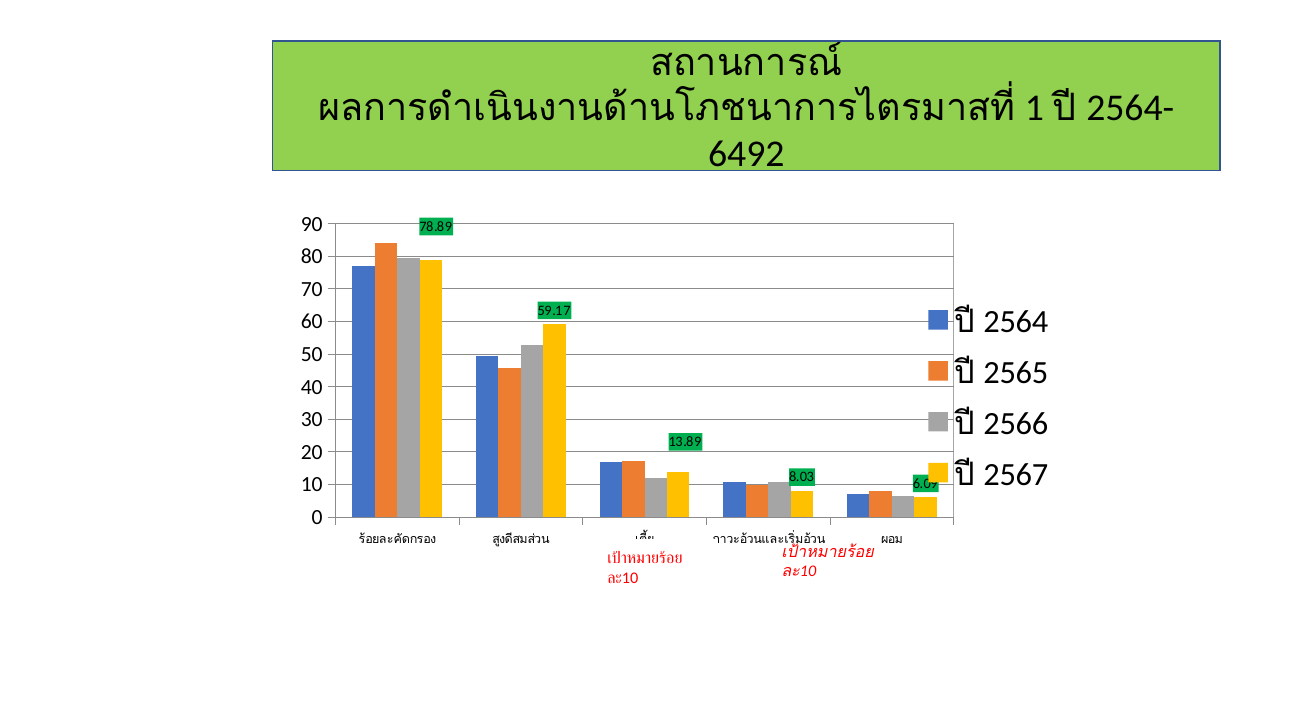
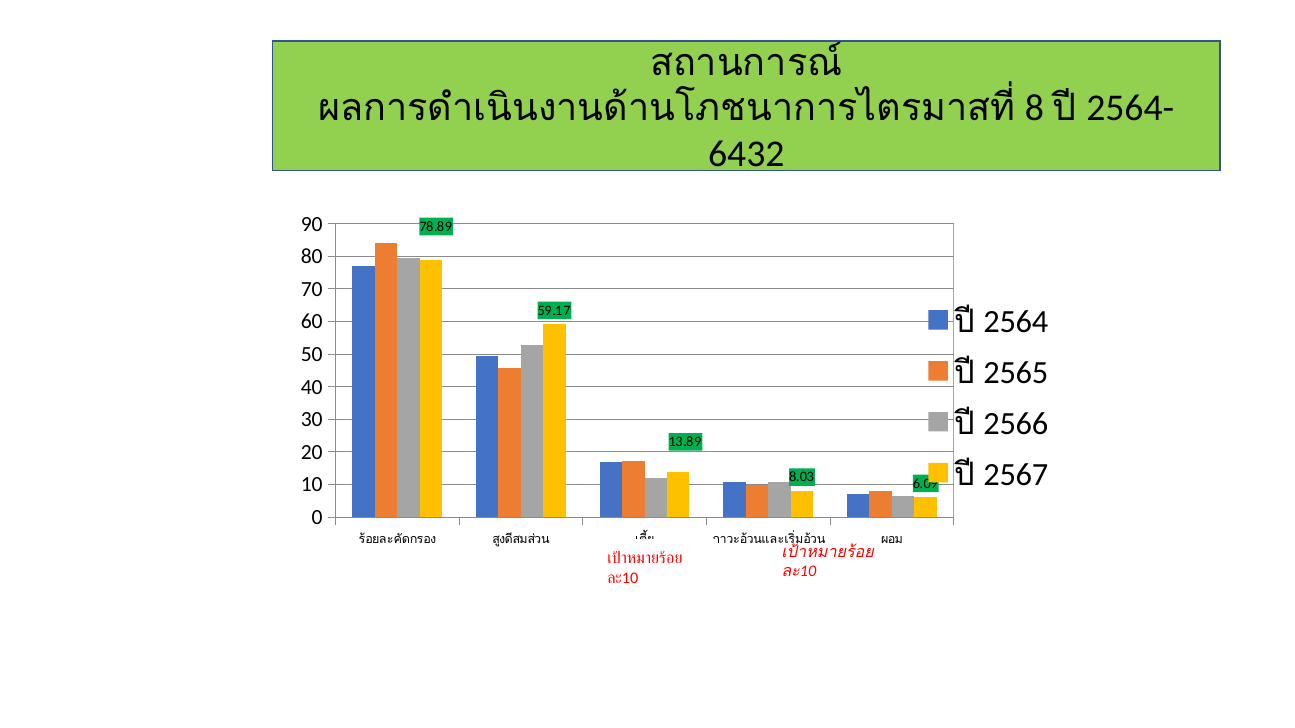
1: 1 -> 8 (1035, 109)
6492: 6492 -> 6432 (746, 154)
